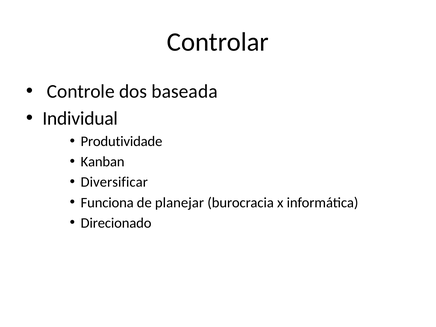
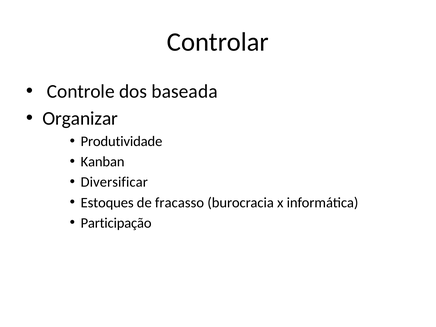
Individual: Individual -> Organizar (80, 119)
Funciona: Funciona -> Estoques (107, 203)
planejar: planejar -> fracasso (180, 203)
Direcionado: Direcionado -> Participação (116, 223)
